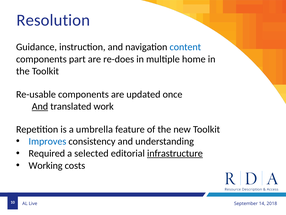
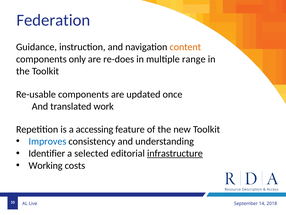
Resolution: Resolution -> Federation (53, 20)
content colour: blue -> orange (185, 47)
part: part -> only (77, 59)
home: home -> range (194, 59)
And underline: present -> none (40, 106)
umbrella: umbrella -> accessing (95, 129)
Required: Required -> Identifier (47, 153)
